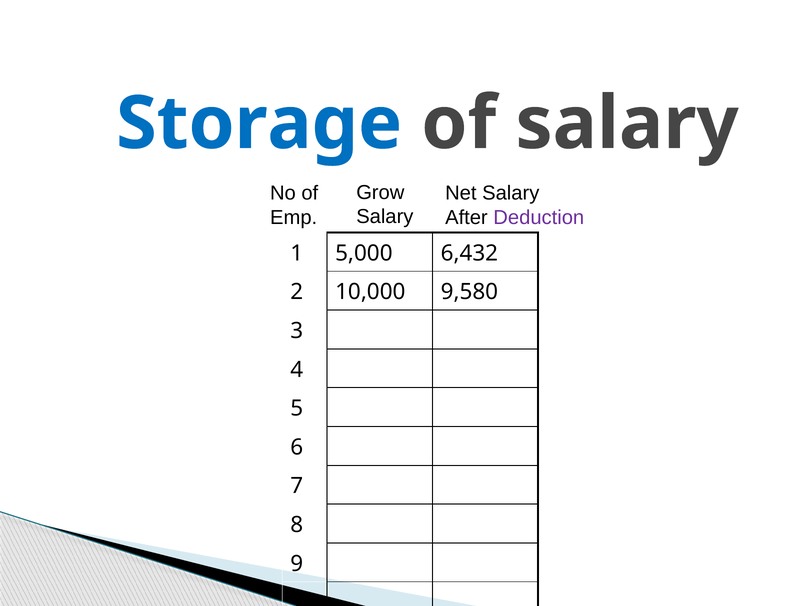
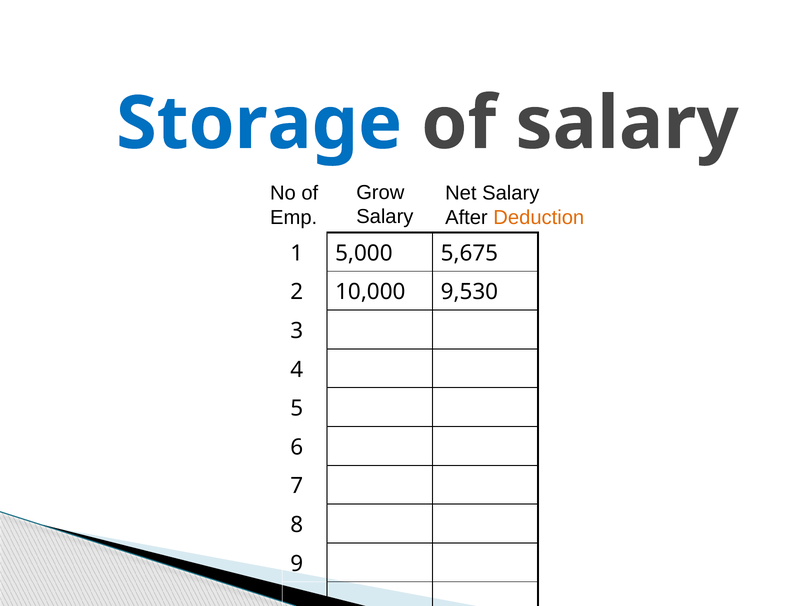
Deduction colour: purple -> orange (539, 217)
6,432: 6,432 -> 5,675 (469, 253)
9,580: 9,580 -> 9,530 (469, 292)
